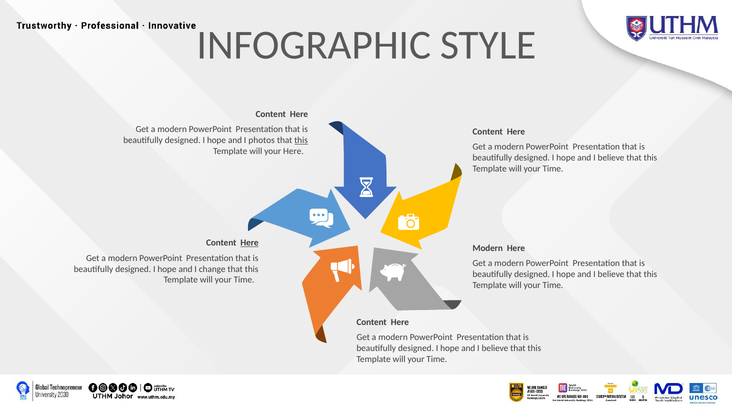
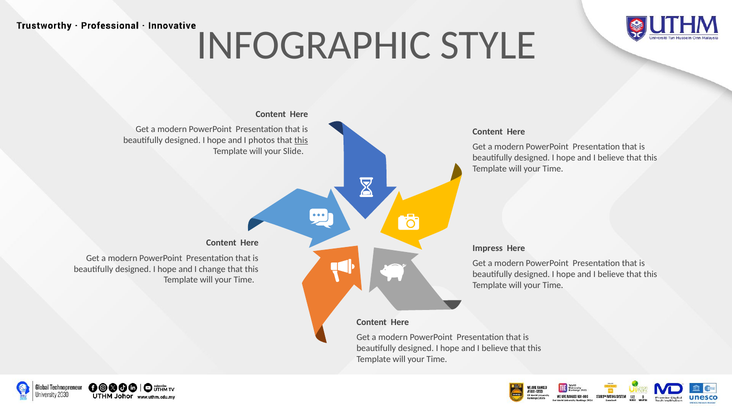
your Here: Here -> Slide (293, 151)
Here underline: present -> none (250, 243)
Modern: Modern -> Impress (488, 248)
